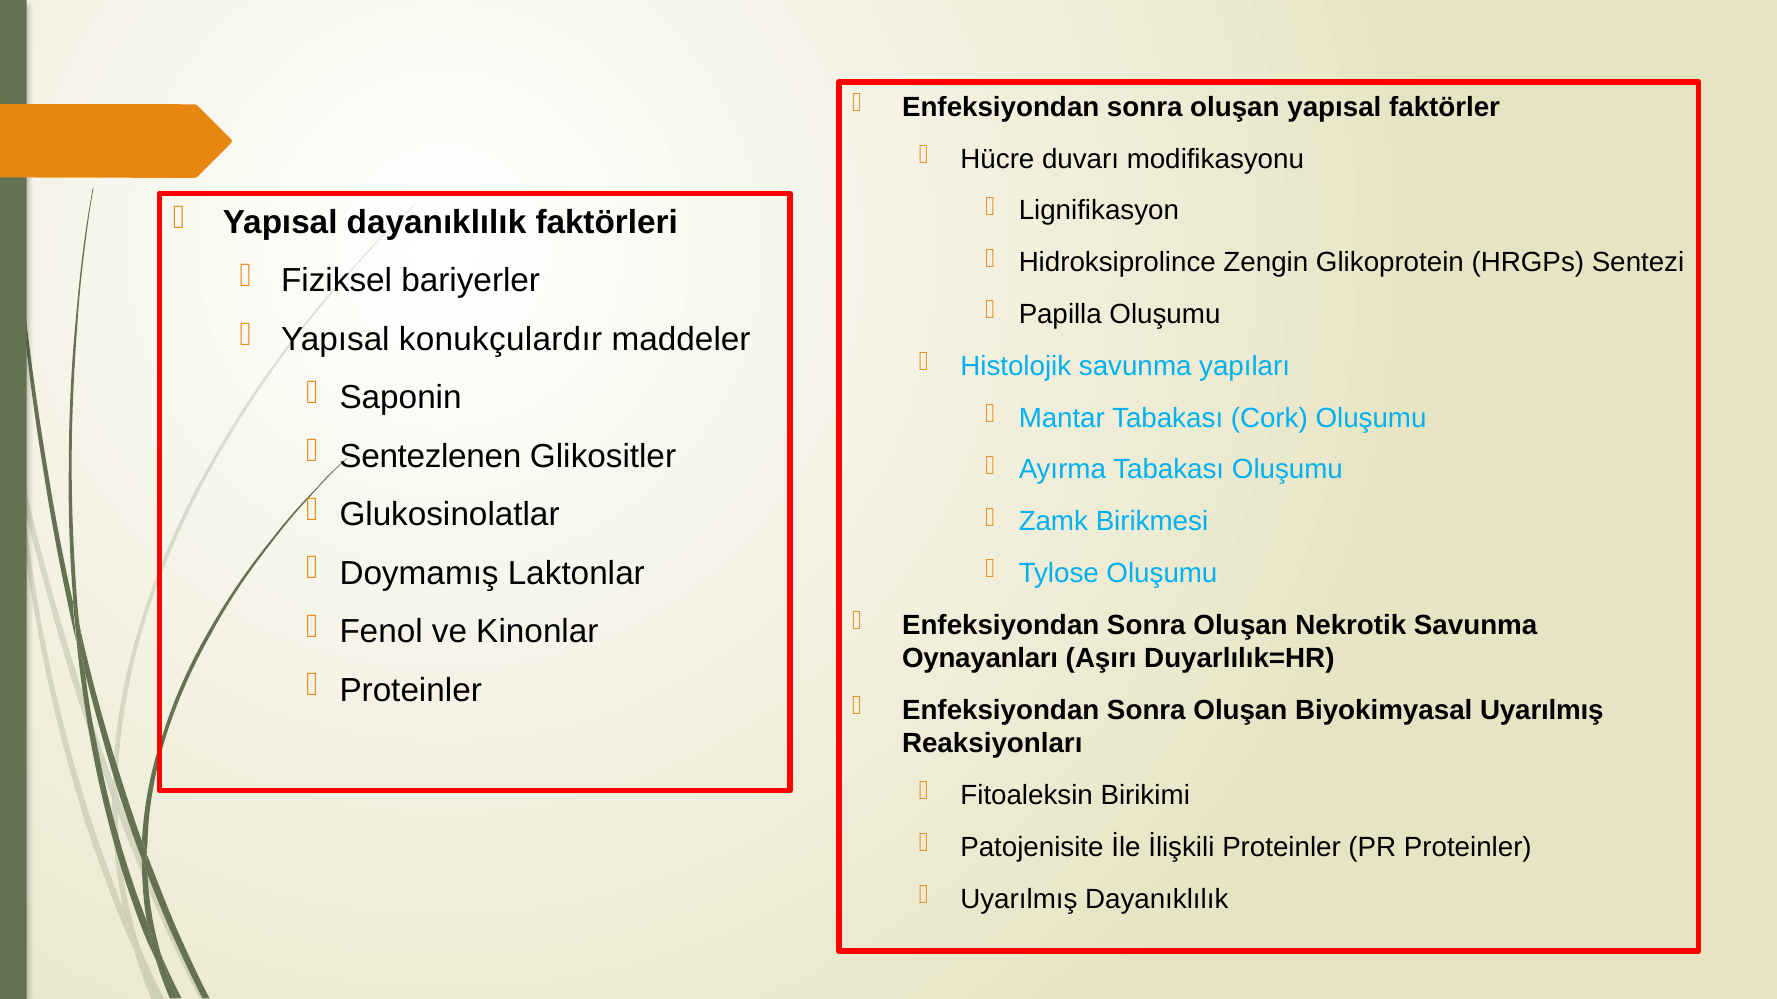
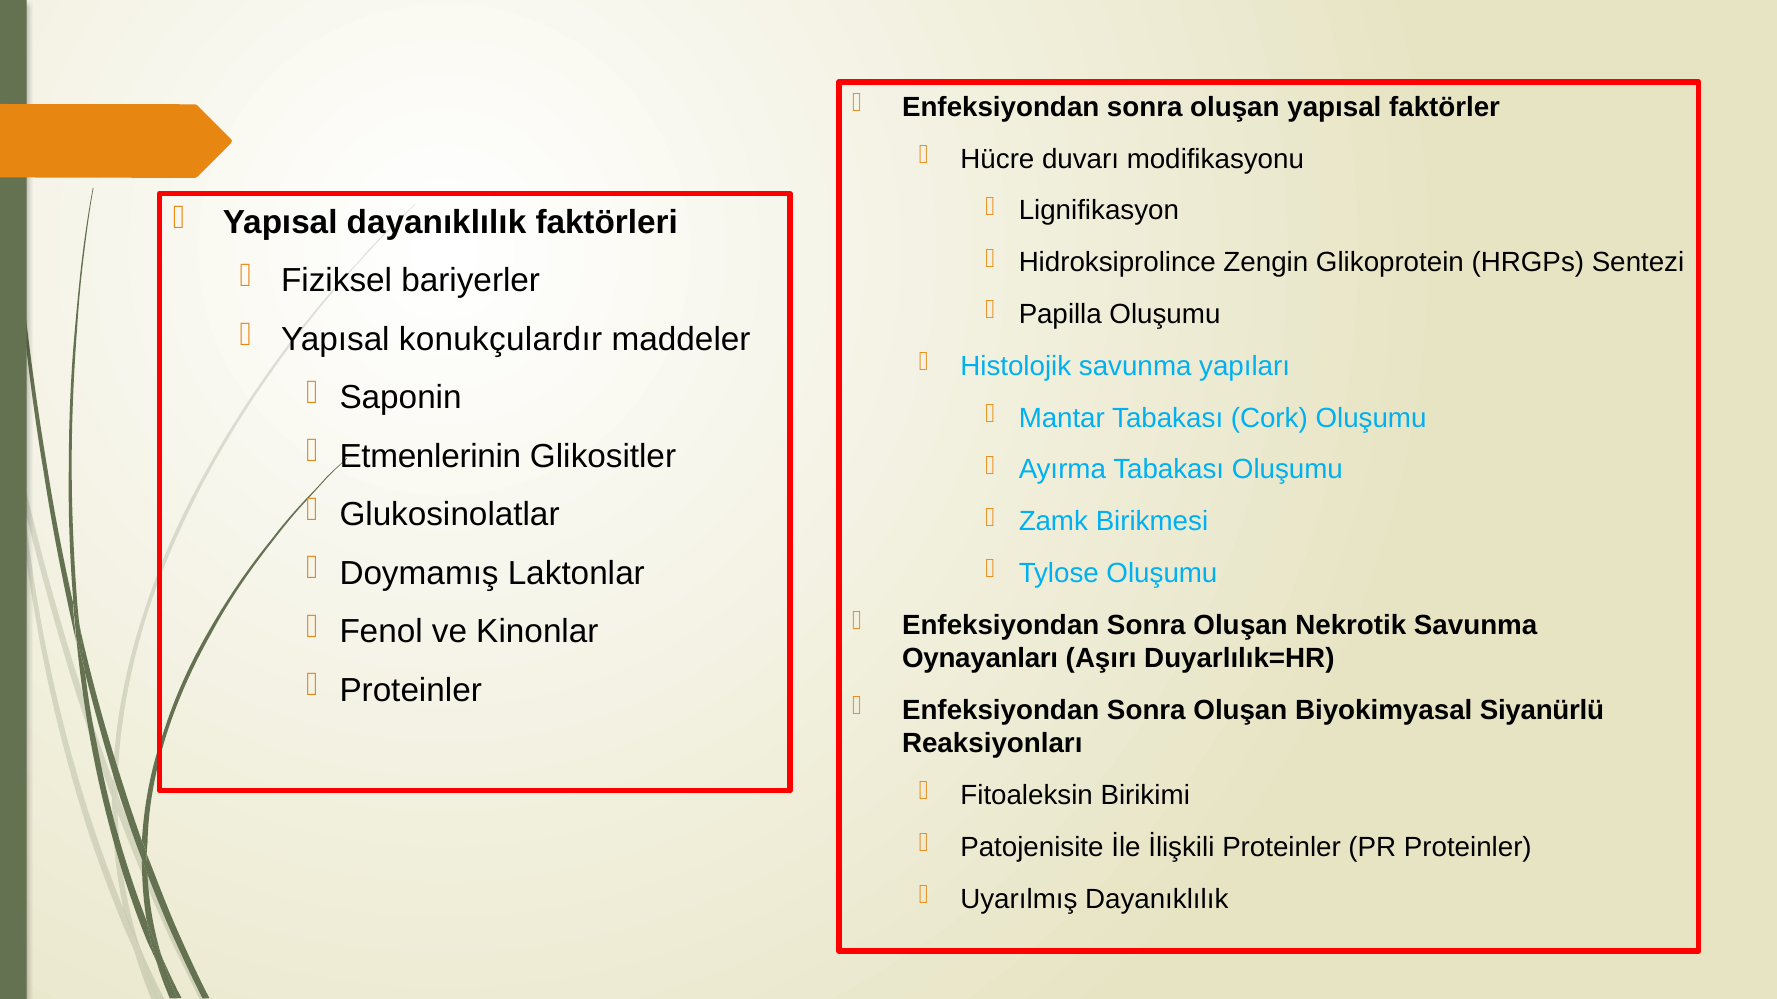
Sentezlenen: Sentezlenen -> Etmenlerinin (430, 457)
Biyokimyasal Uyarılmış: Uyarılmış -> Siyanürlü (1542, 711)
